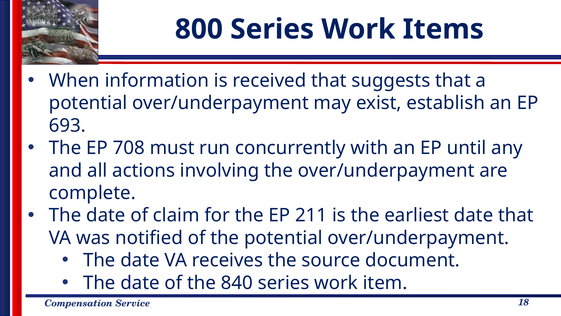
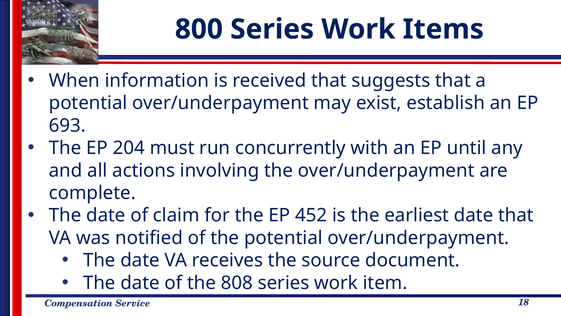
708: 708 -> 204 (129, 148)
211: 211 -> 452 (311, 215)
840: 840 -> 808 (237, 283)
